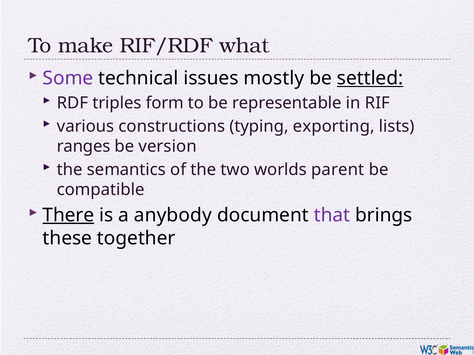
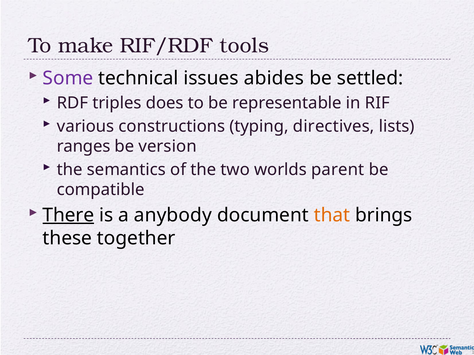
what: what -> tools (244, 46)
mostly: mostly -> abides (274, 78)
settled underline: present -> none (370, 78)
form: form -> does (165, 103)
exporting: exporting -> directives (334, 126)
that colour: purple -> orange (332, 215)
